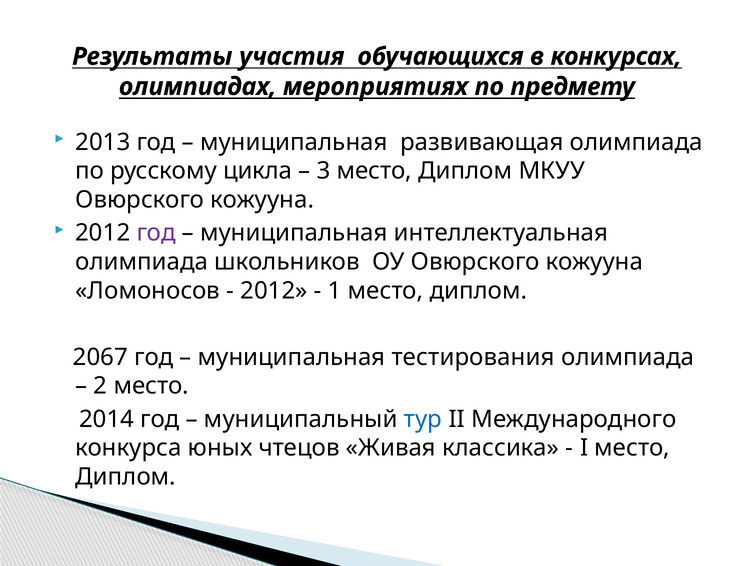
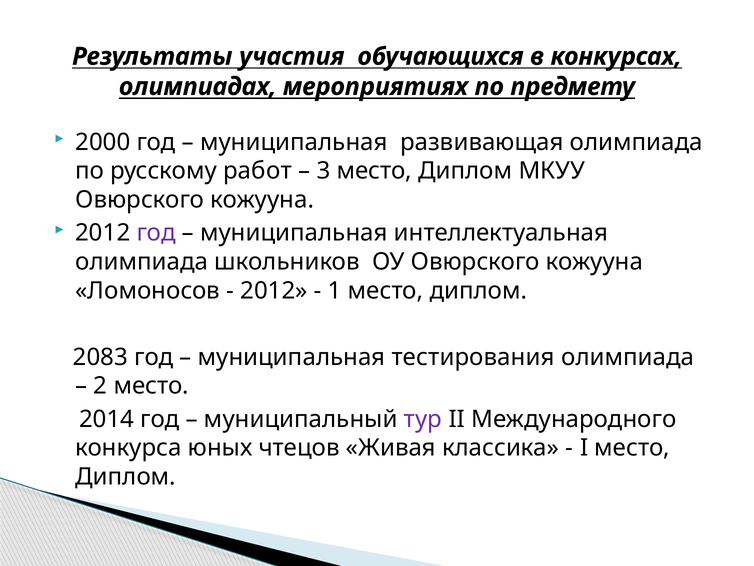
2013: 2013 -> 2000 (103, 142)
цикла: цикла -> работ (257, 171)
2067: 2067 -> 2083 (100, 357)
тур colour: blue -> purple (423, 419)
